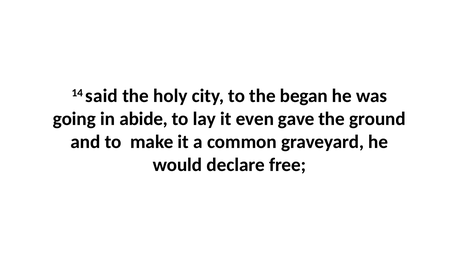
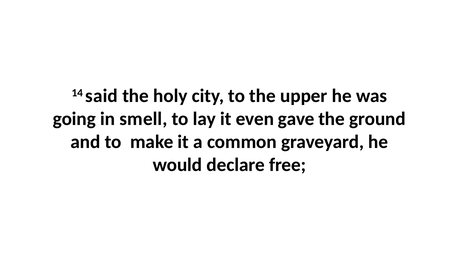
began: began -> upper (304, 96)
abide: abide -> smell (143, 119)
